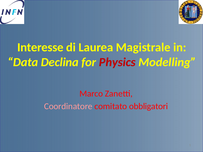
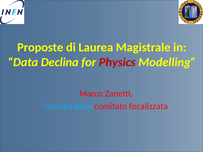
Interesse: Interesse -> Proposte (40, 47)
Coordinatore colour: pink -> light blue (68, 106)
obbligatori: obbligatori -> focalizzata (149, 106)
